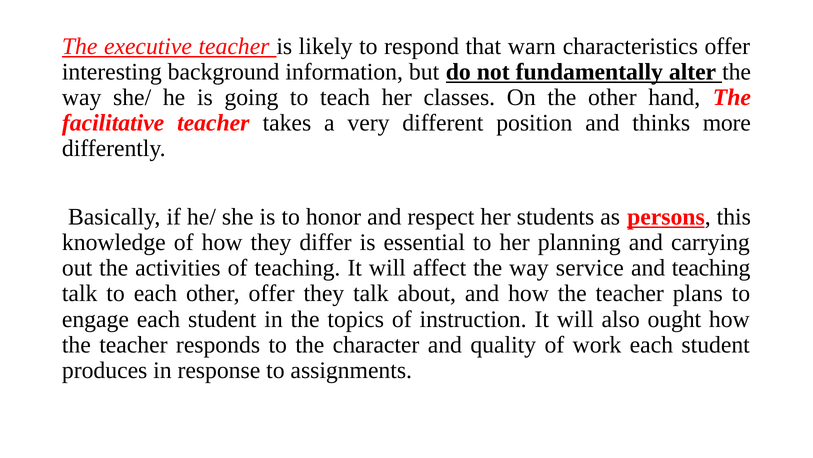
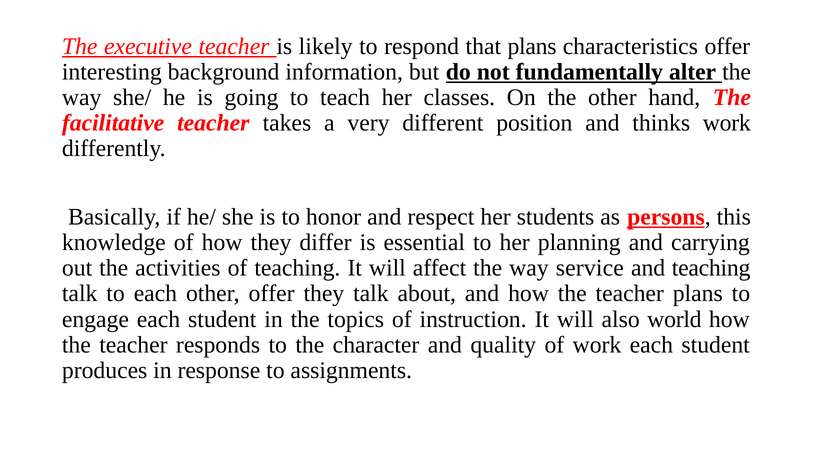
that warn: warn -> plans (532, 46)
thinks more: more -> work (727, 123)
ought: ought -> world (674, 319)
